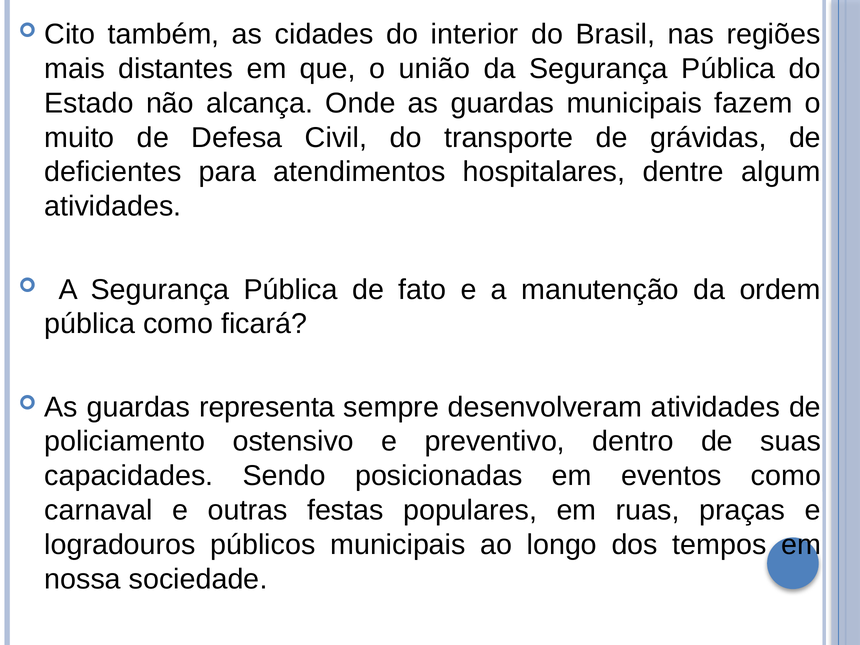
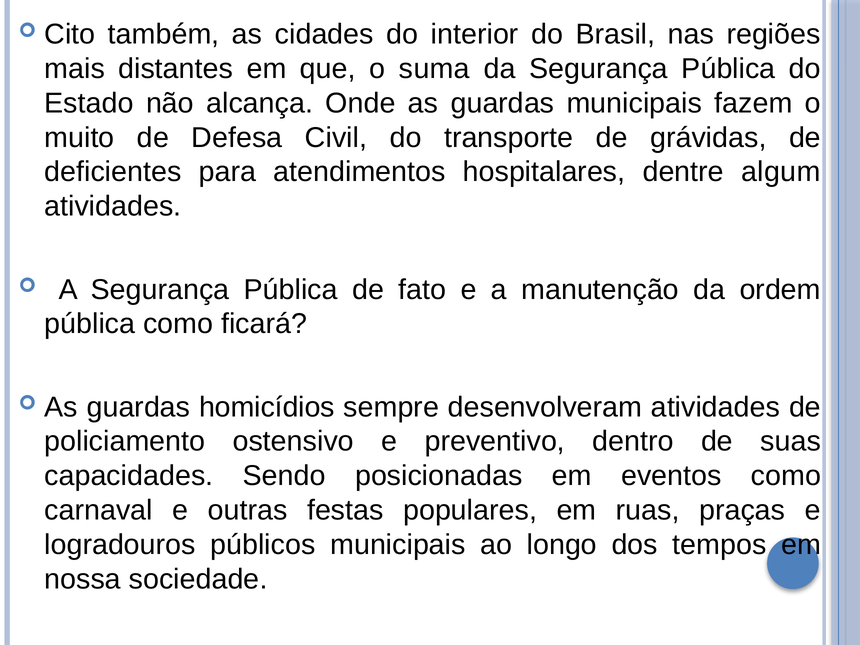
união: união -> suma (434, 69)
representa: representa -> homicídios (267, 407)
